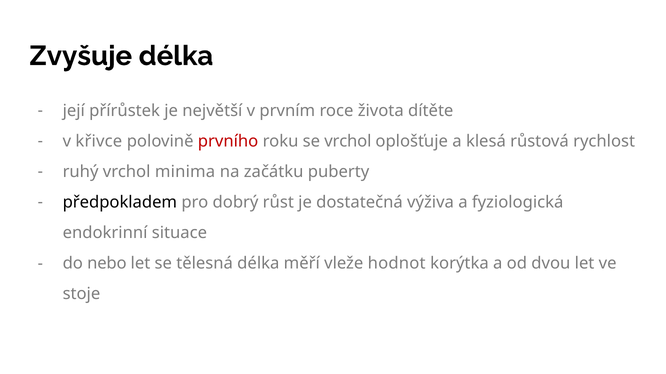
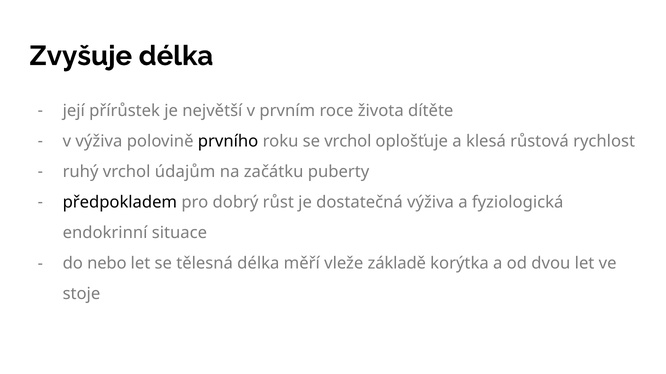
v křivce: křivce -> výživa (99, 141)
prvního colour: red -> black (228, 141)
minima: minima -> údajům (185, 172)
hodnot: hodnot -> základě (397, 264)
